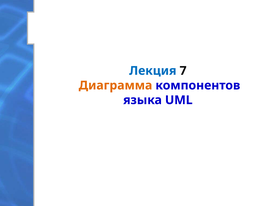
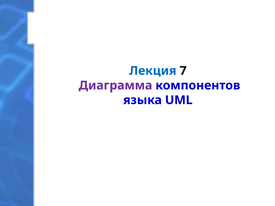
Диаграмма colour: orange -> purple (115, 86)
